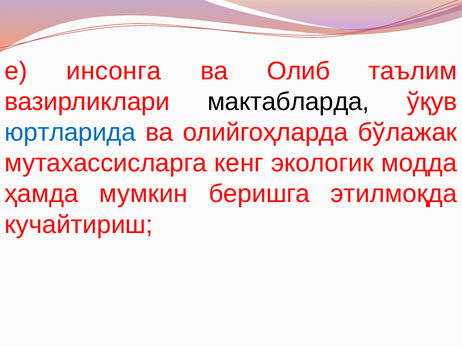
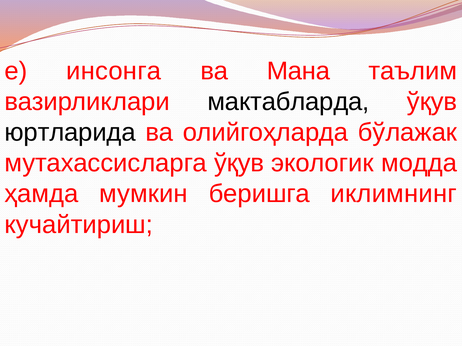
Олиб: Олиб -> Мана (298, 71)
юртларида colour: blue -> black (70, 133)
мутахассисларга кенг: кенг -> ўқув (239, 163)
этилмоқда: этилмоқда -> иклимнинг (394, 194)
